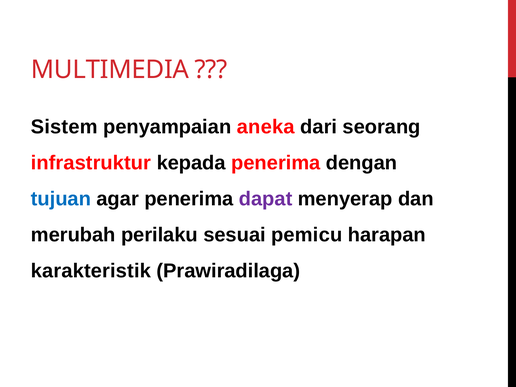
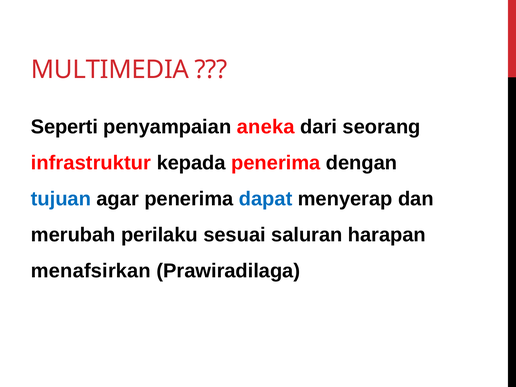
Sistem: Sistem -> Seperti (64, 127)
dapat colour: purple -> blue (266, 199)
pemicu: pemicu -> saluran (307, 235)
karakteristik: karakteristik -> menafsirkan (91, 271)
